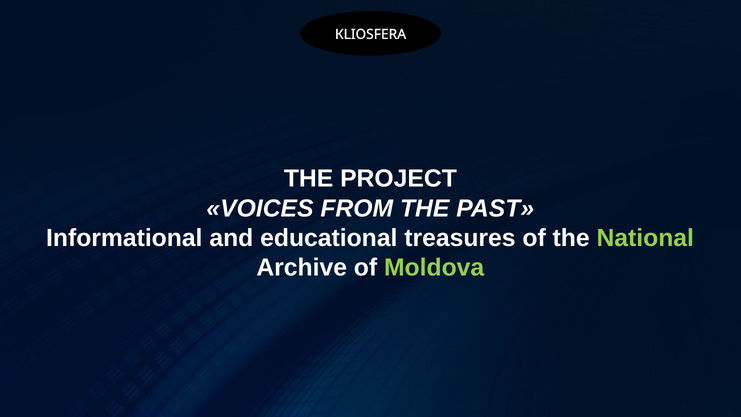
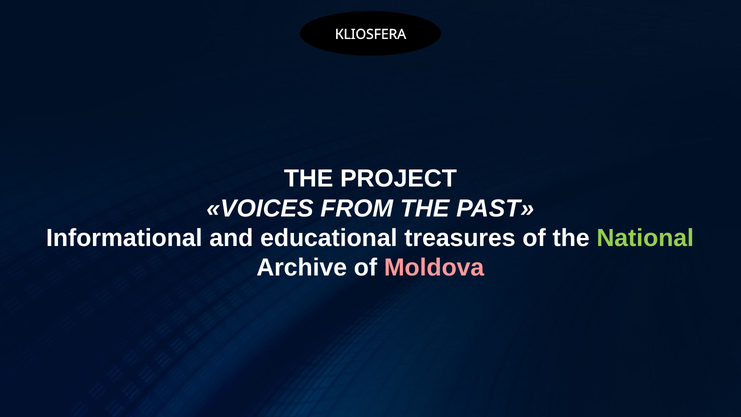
Moldova colour: light green -> pink (434, 268)
